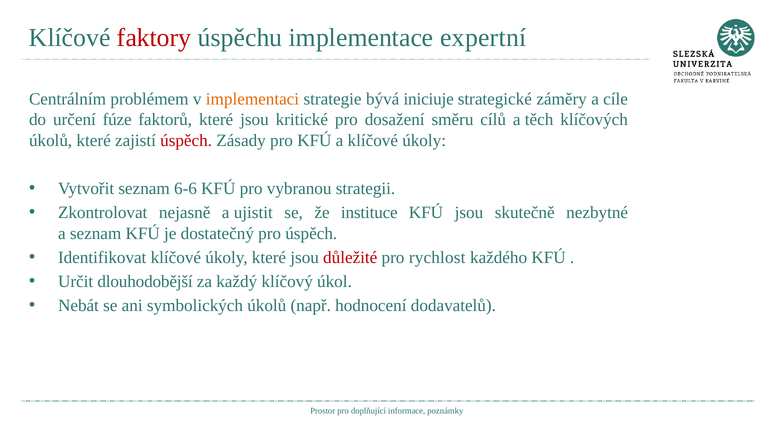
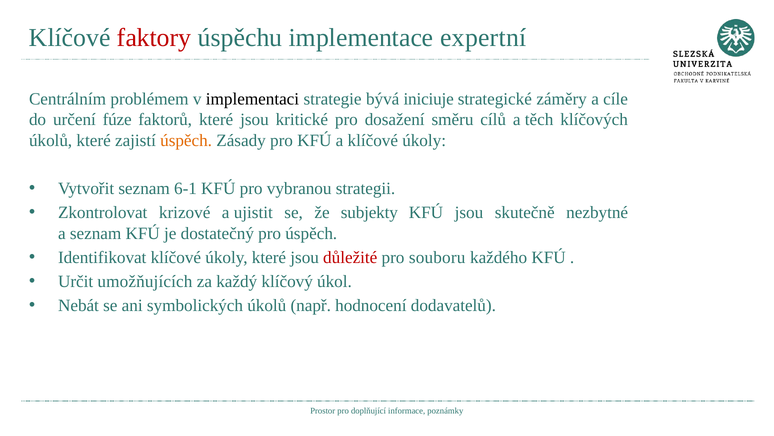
implementaci colour: orange -> black (252, 99)
úspěch colour: red -> orange (186, 140)
6-6: 6-6 -> 6-1 (185, 188)
nejasně: nejasně -> krizové (185, 212)
instituce: instituce -> subjekty (369, 212)
rychlost: rychlost -> souboru (437, 257)
dlouhodobější: dlouhodobější -> umožňujících (145, 281)
